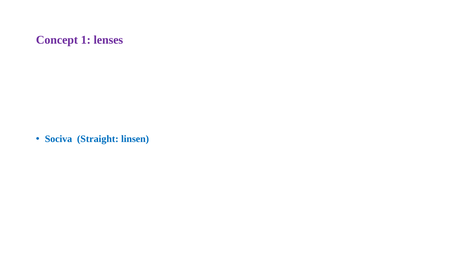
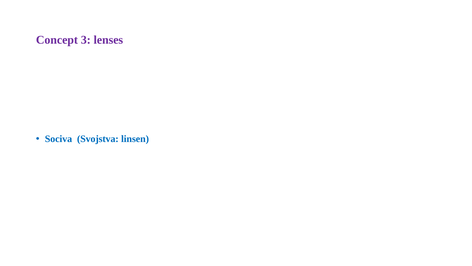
1: 1 -> 3 (86, 40)
Straight: Straight -> Svojstva (98, 139)
